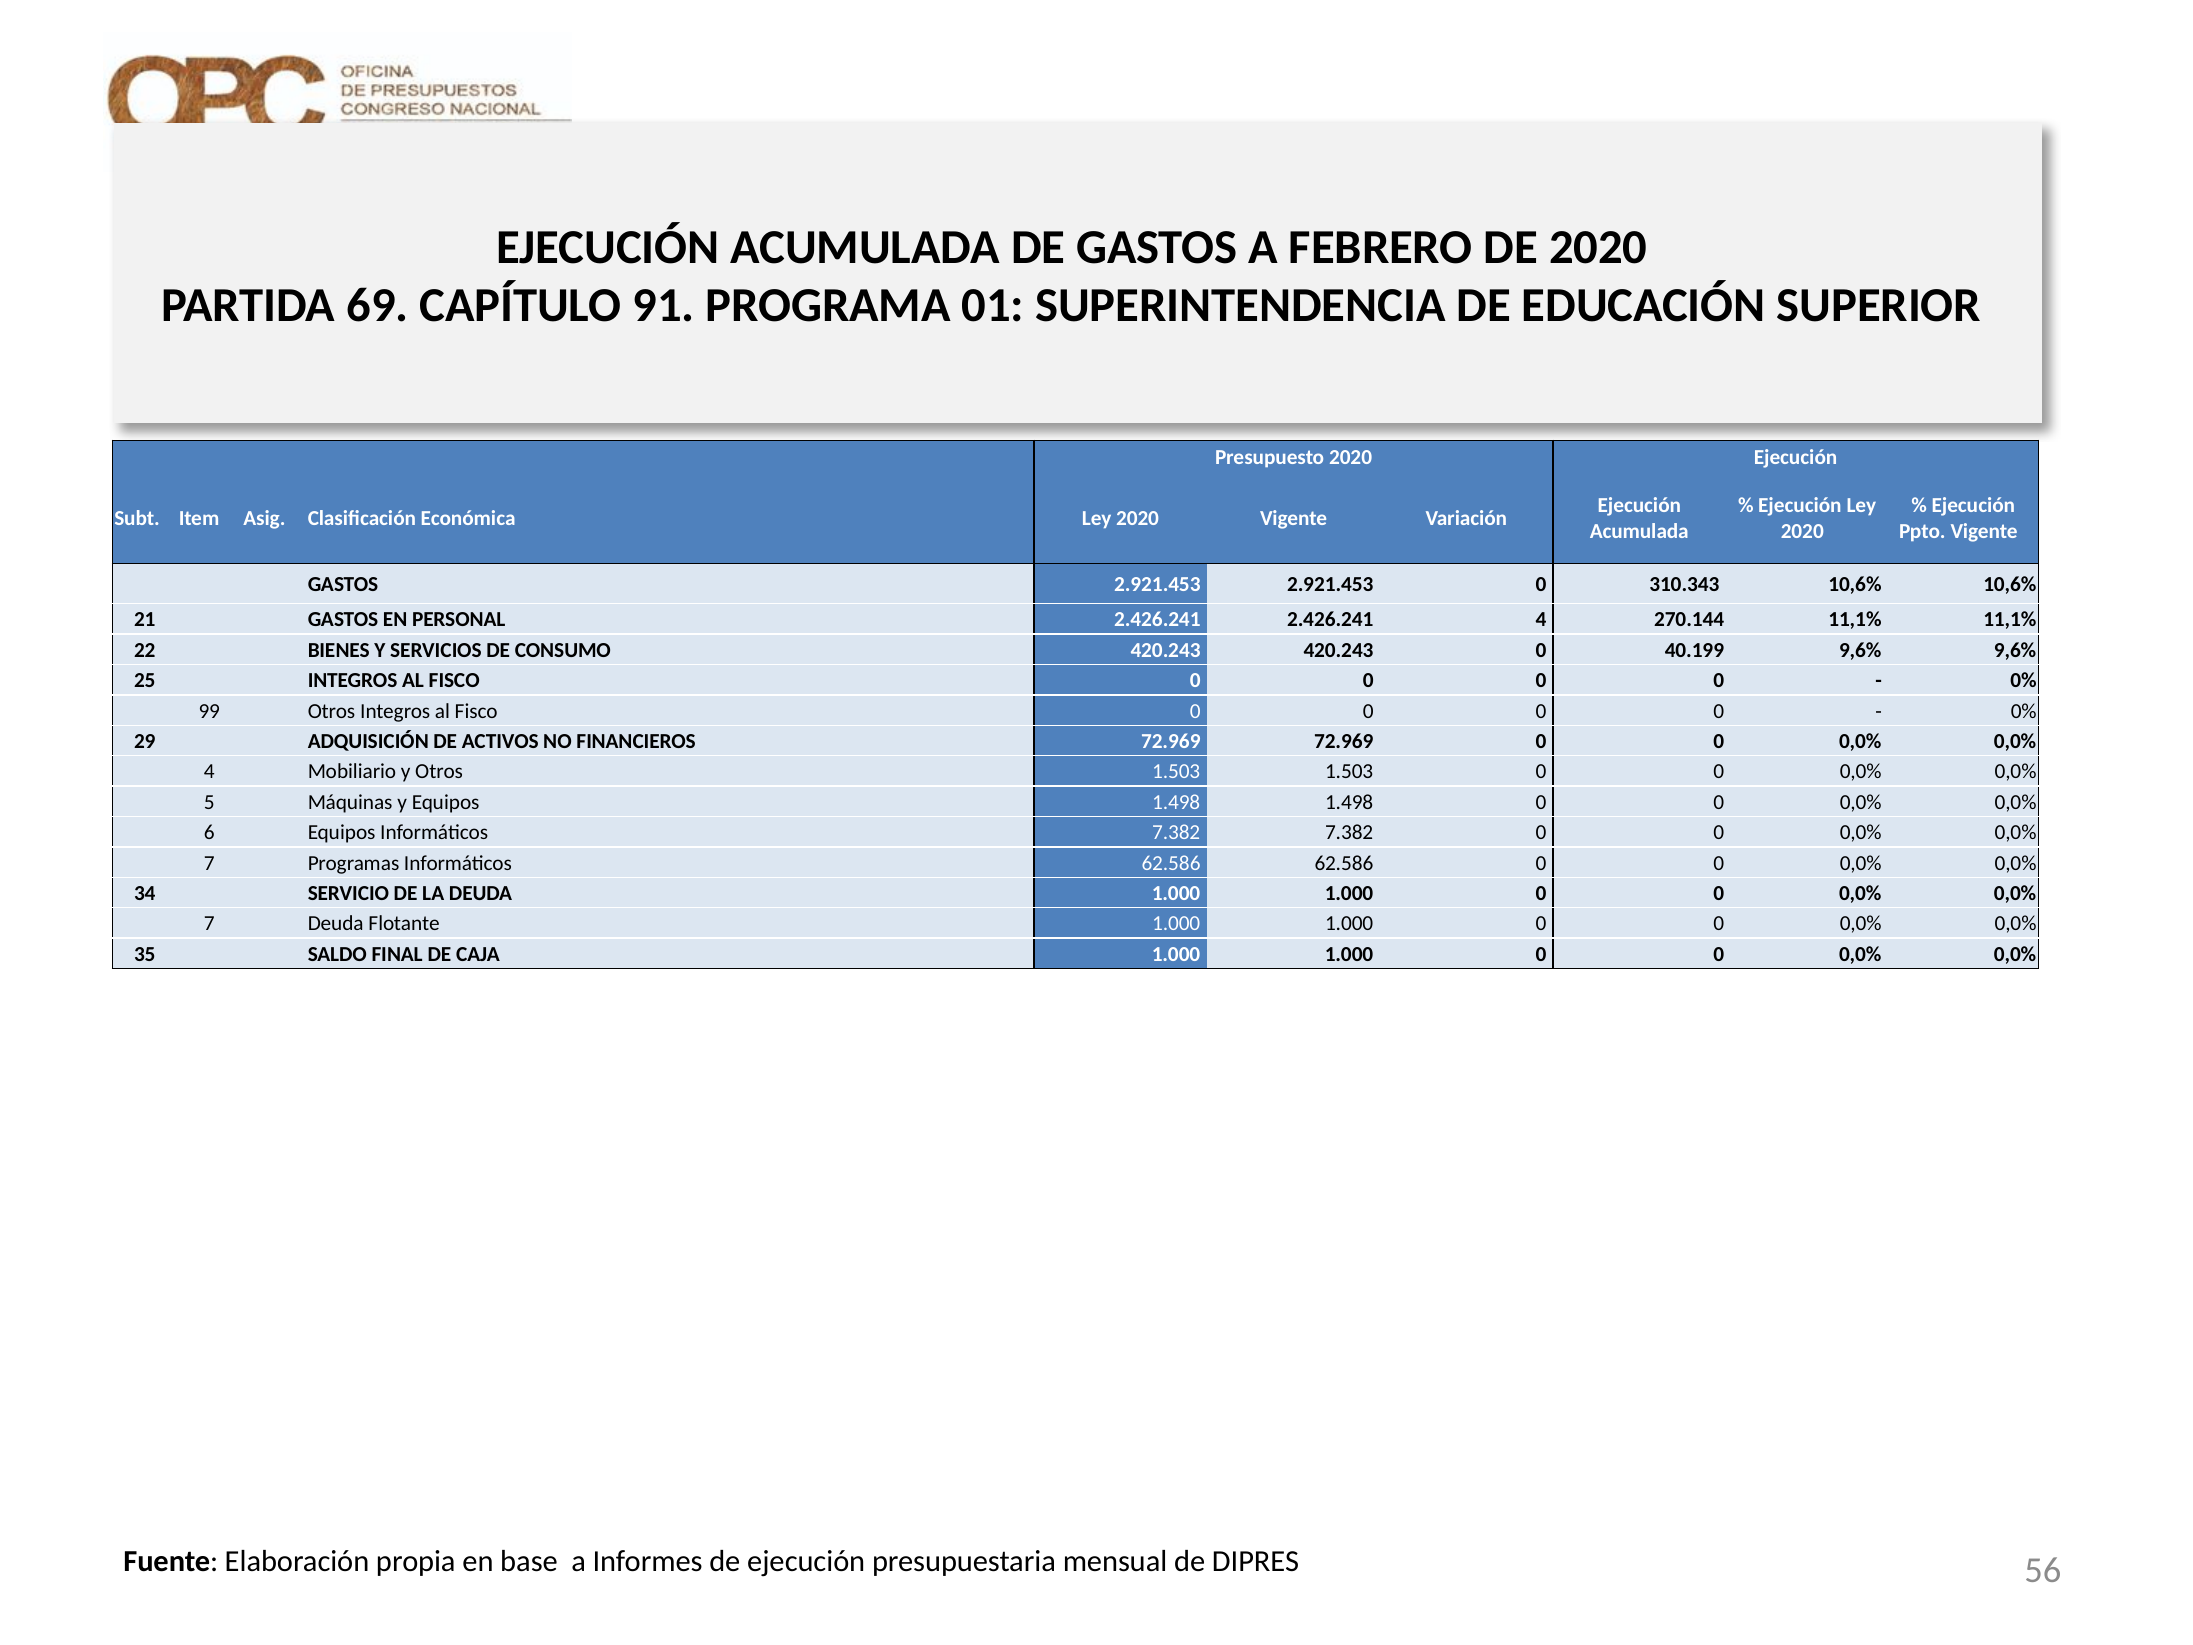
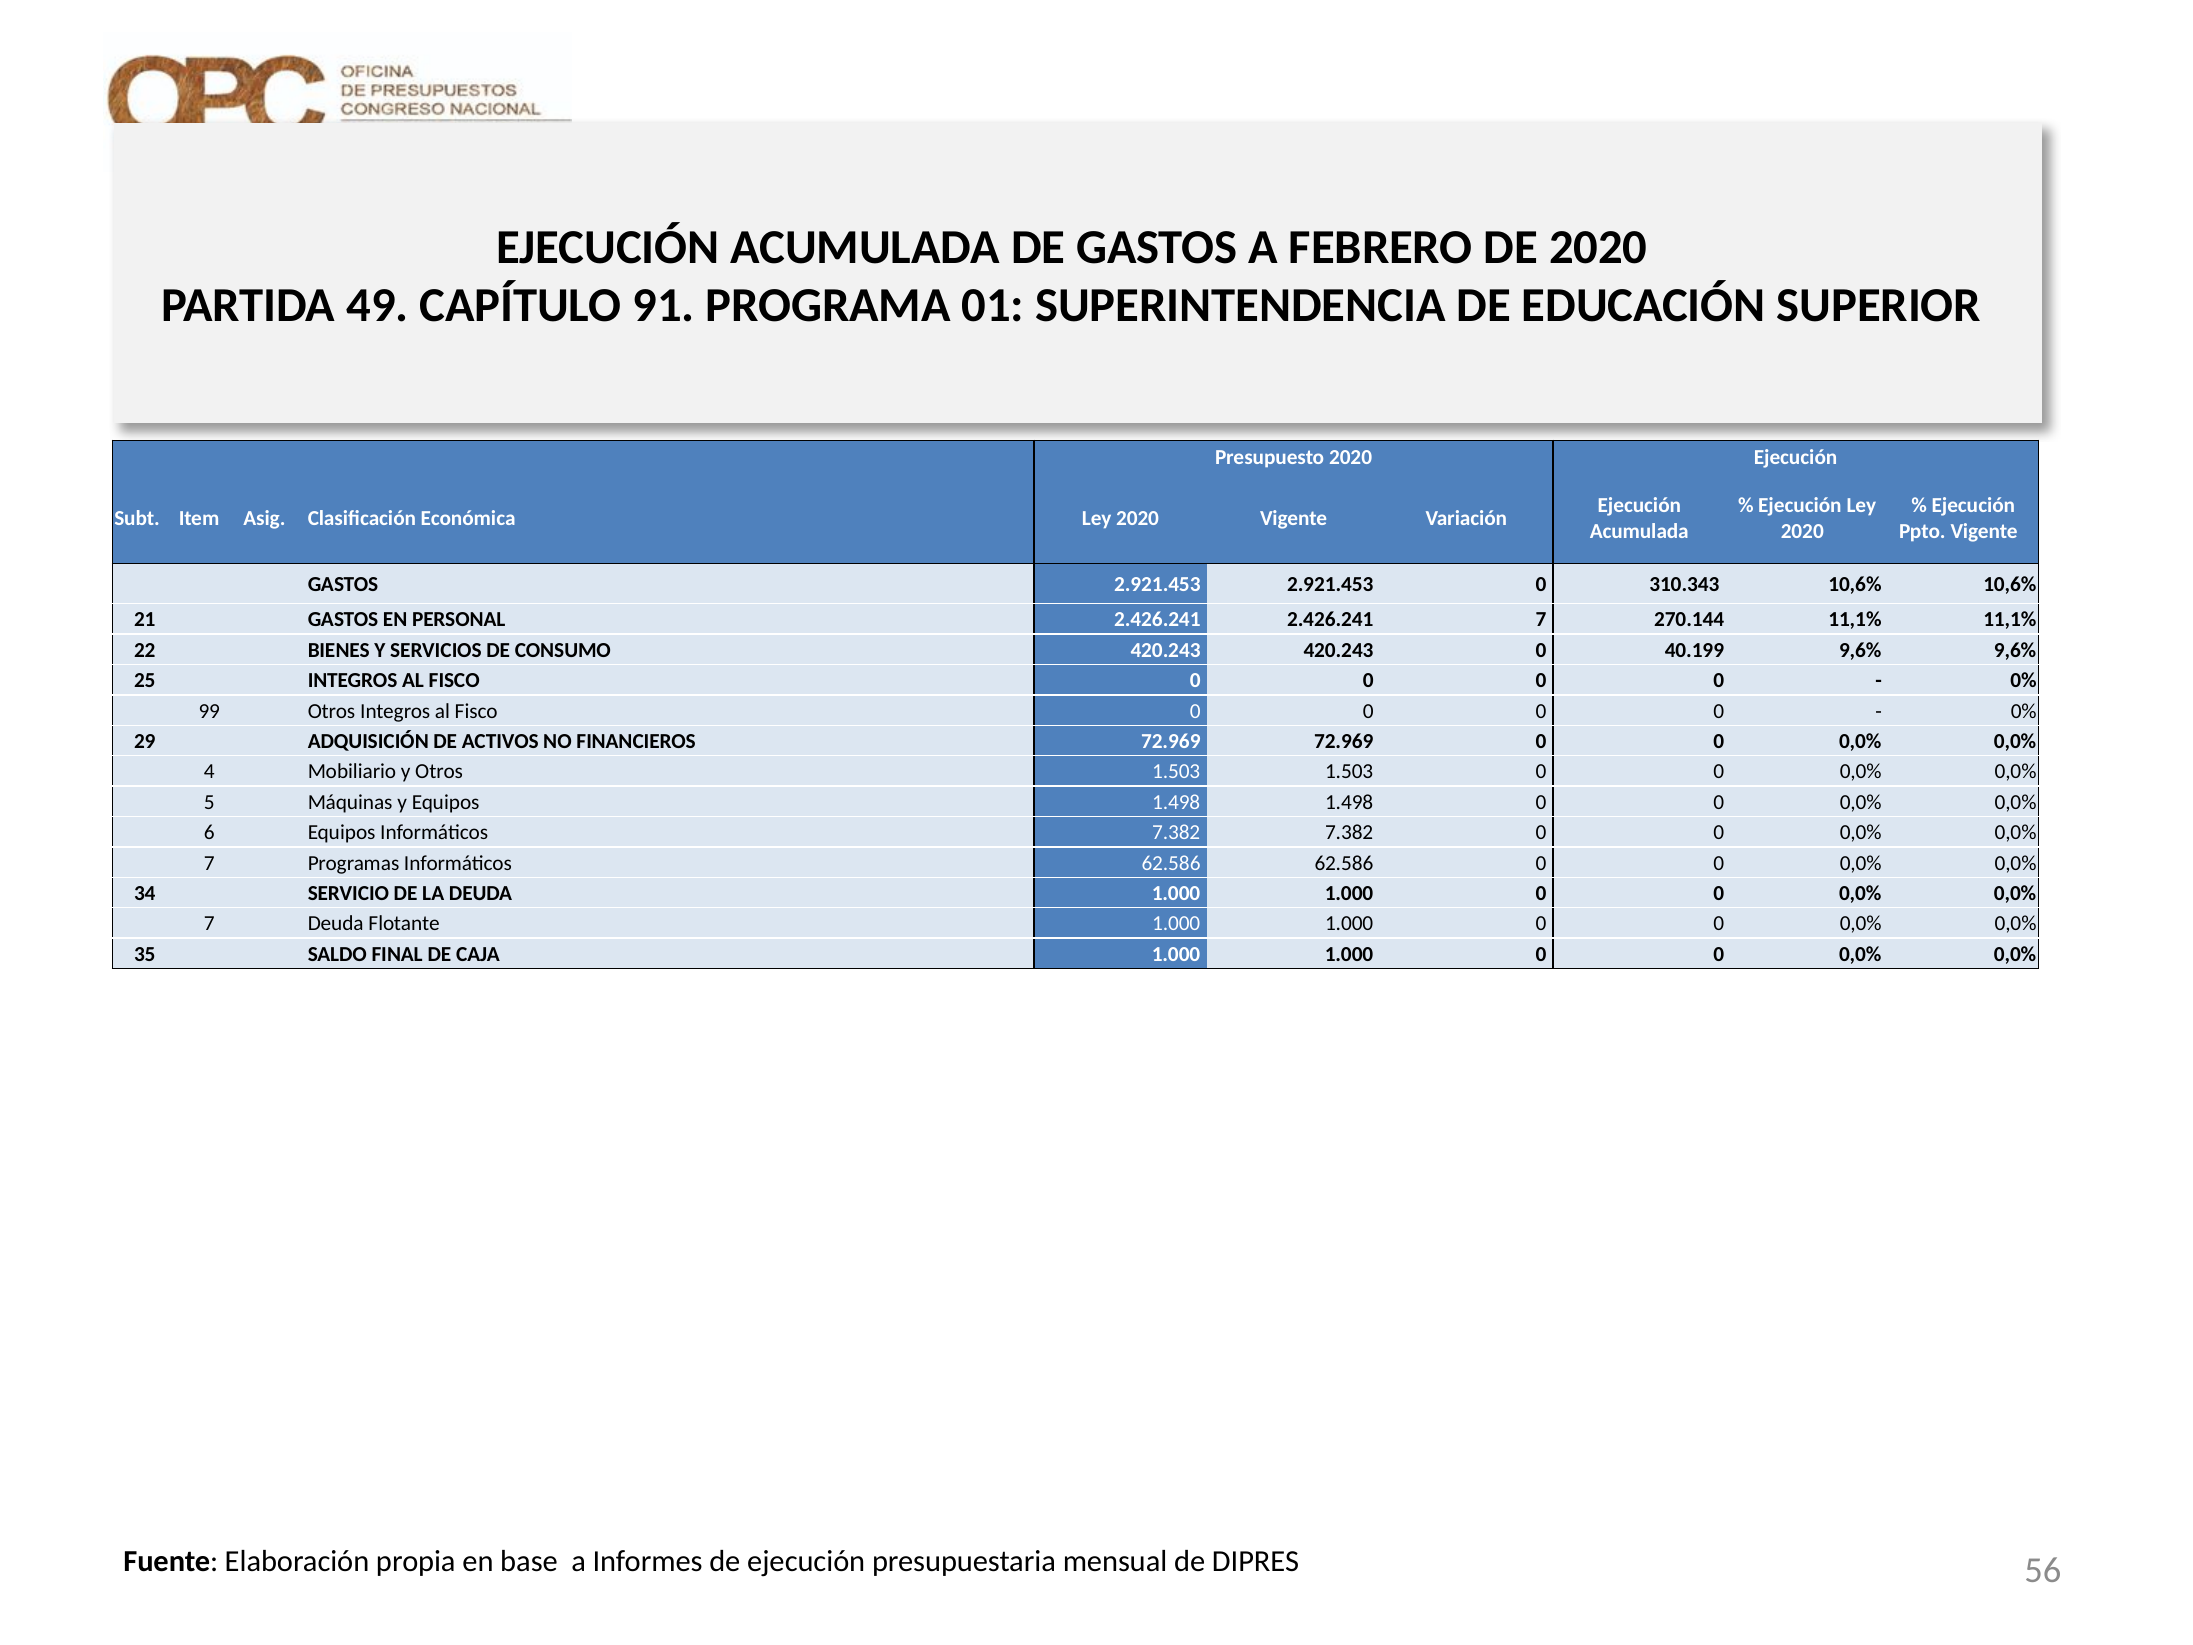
69: 69 -> 49 (378, 306)
2.426.241 4: 4 -> 7 (1541, 620)
